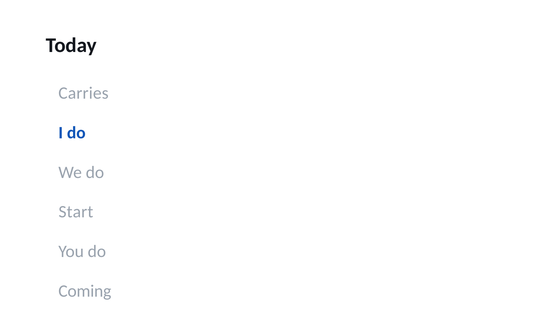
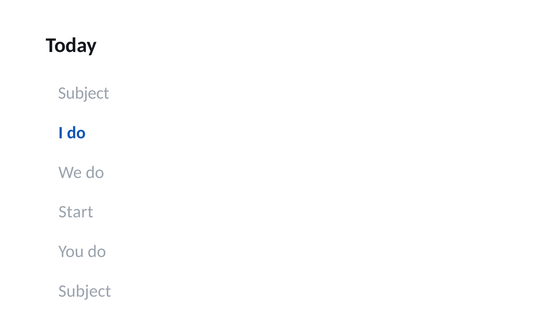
Carries: Carries -> Subject (84, 93)
Coming: Coming -> Subject (85, 292)
